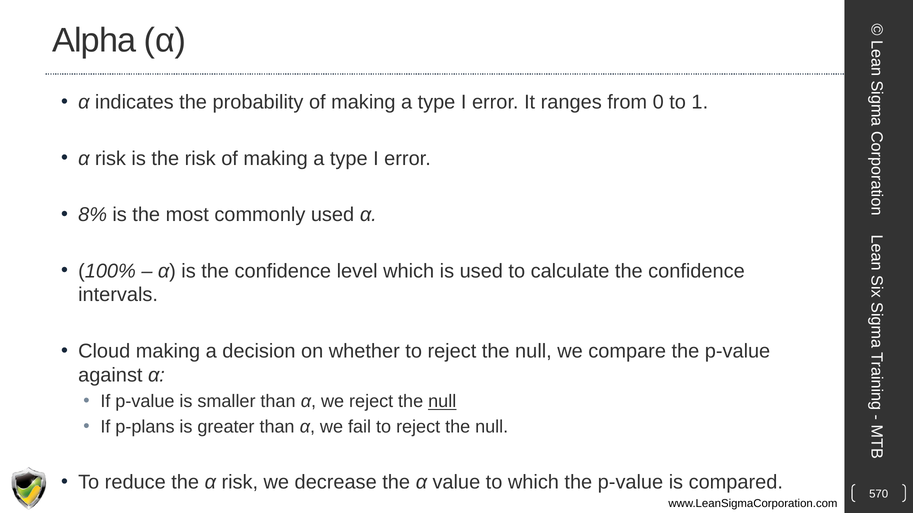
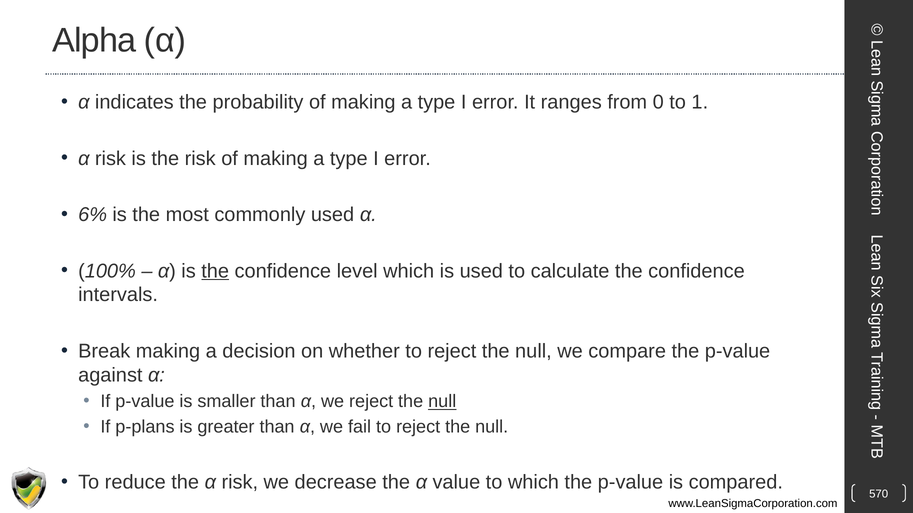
8%: 8% -> 6% (93, 215)
the underline: none -> present (215, 271)
Cloud: Cloud -> Break (104, 352)
